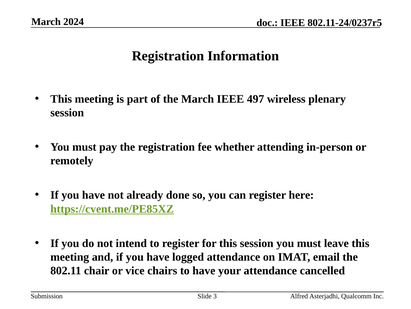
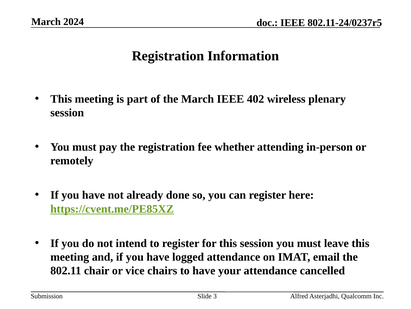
497: 497 -> 402 (256, 99)
